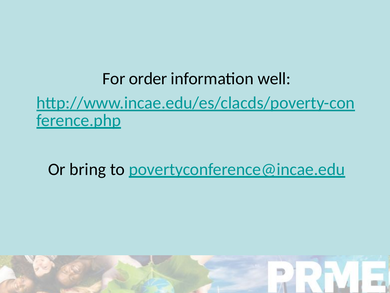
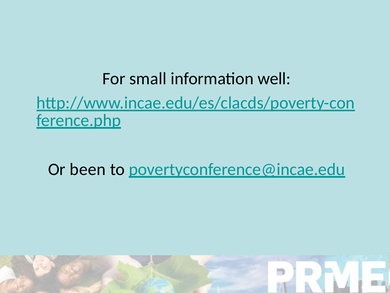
order: order -> small (148, 79)
bring: bring -> been (88, 169)
